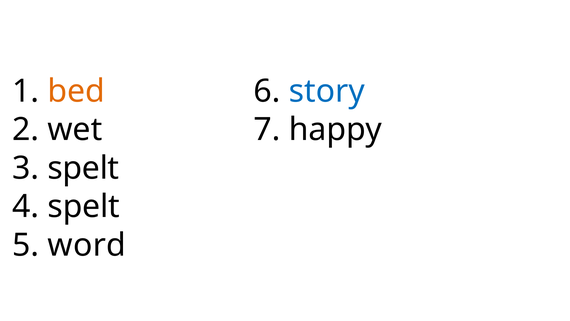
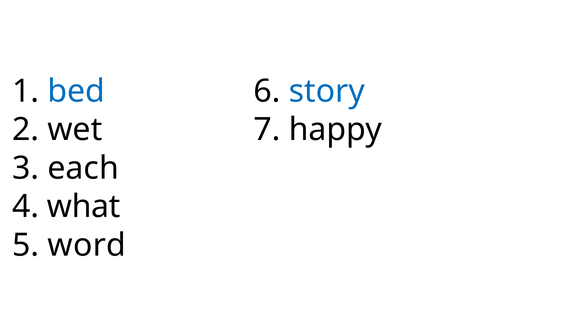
bed colour: orange -> blue (76, 91)
spelt: spelt -> each (83, 168)
spelt: spelt -> what (84, 206)
